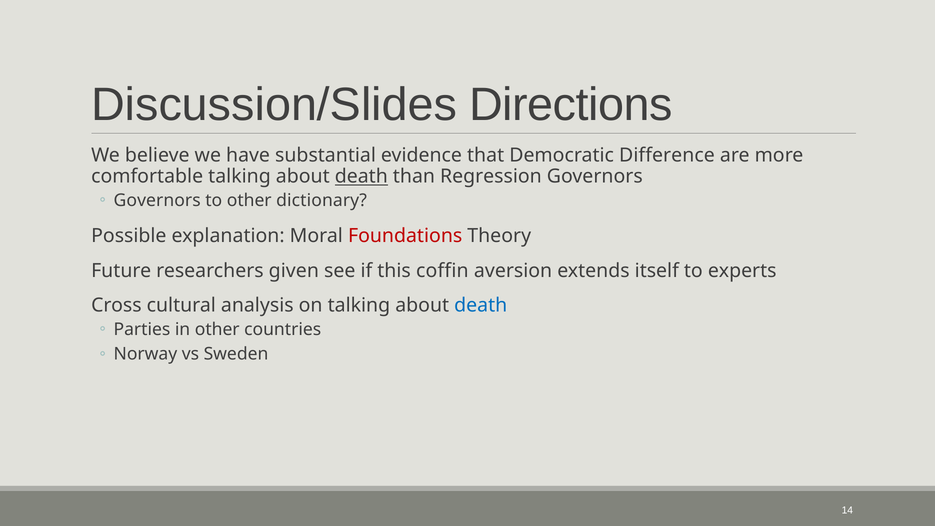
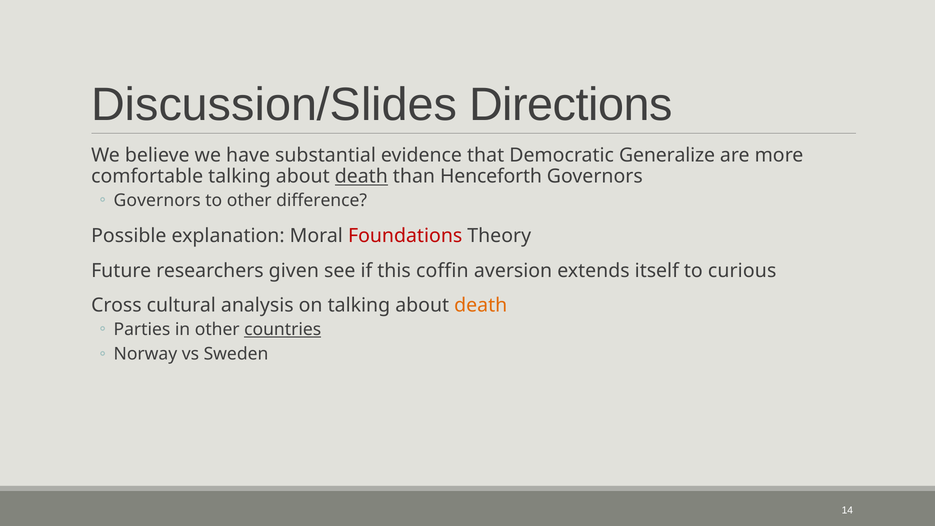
Difference: Difference -> Generalize (667, 155)
Regression: Regression -> Henceforth (491, 176)
dictionary: dictionary -> difference (322, 200)
experts: experts -> curious (742, 271)
death colour: blue -> orange (481, 305)
countries underline: none -> present (283, 329)
